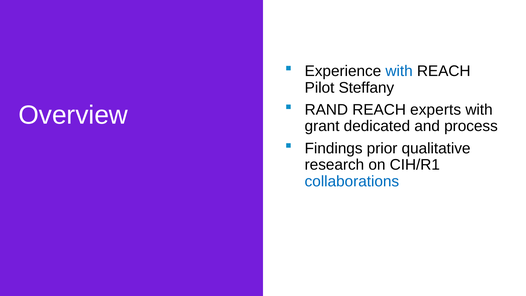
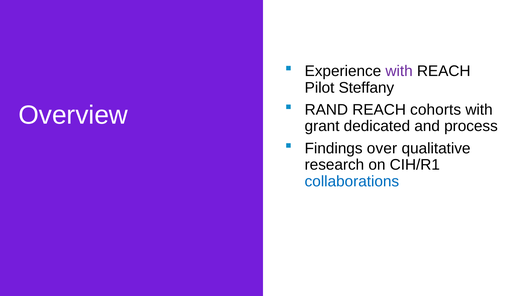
with colour: blue -> purple (399, 71)
experts: experts -> cohorts (436, 110)
prior: prior -> over (382, 148)
